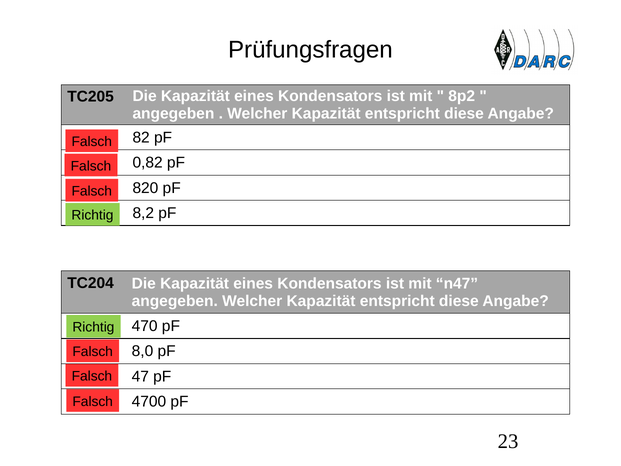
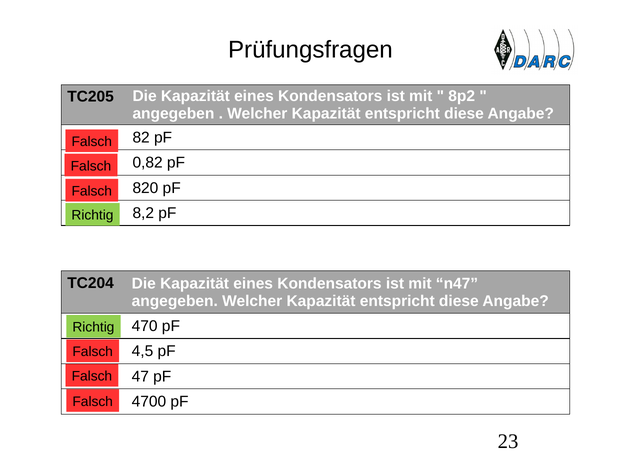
8,0: 8,0 -> 4,5 (142, 351)
